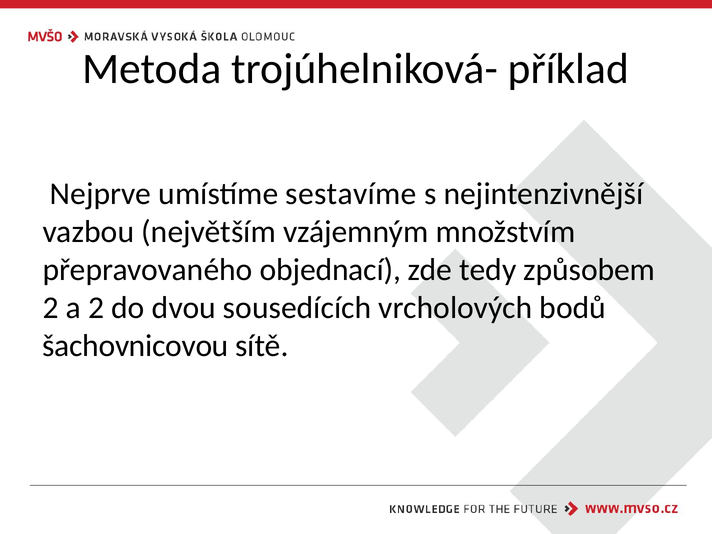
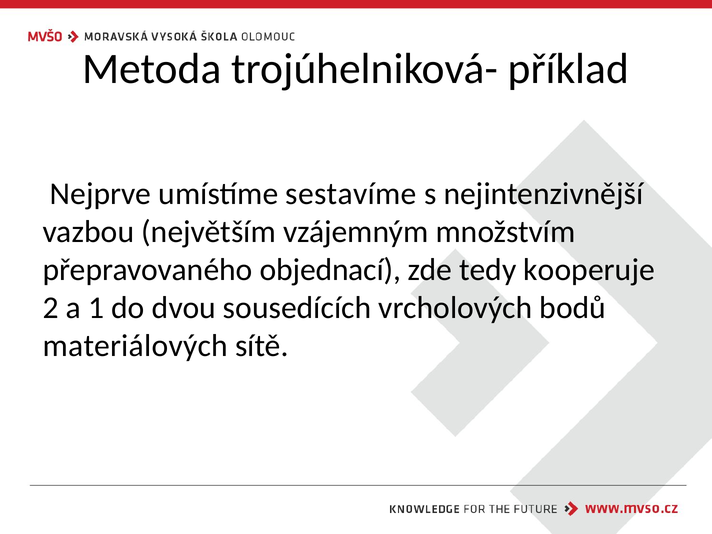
způsobem: způsobem -> kooperuje (589, 270)
a 2: 2 -> 1 (96, 308)
šachovnicovou: šachovnicovou -> materiálových (135, 346)
